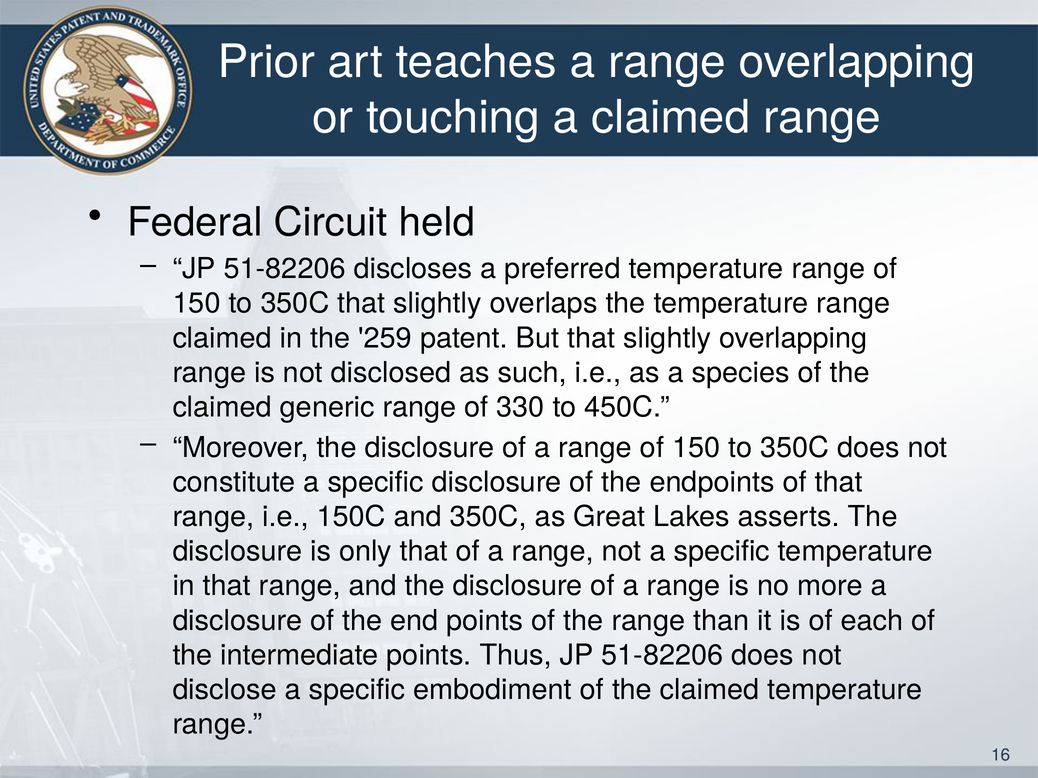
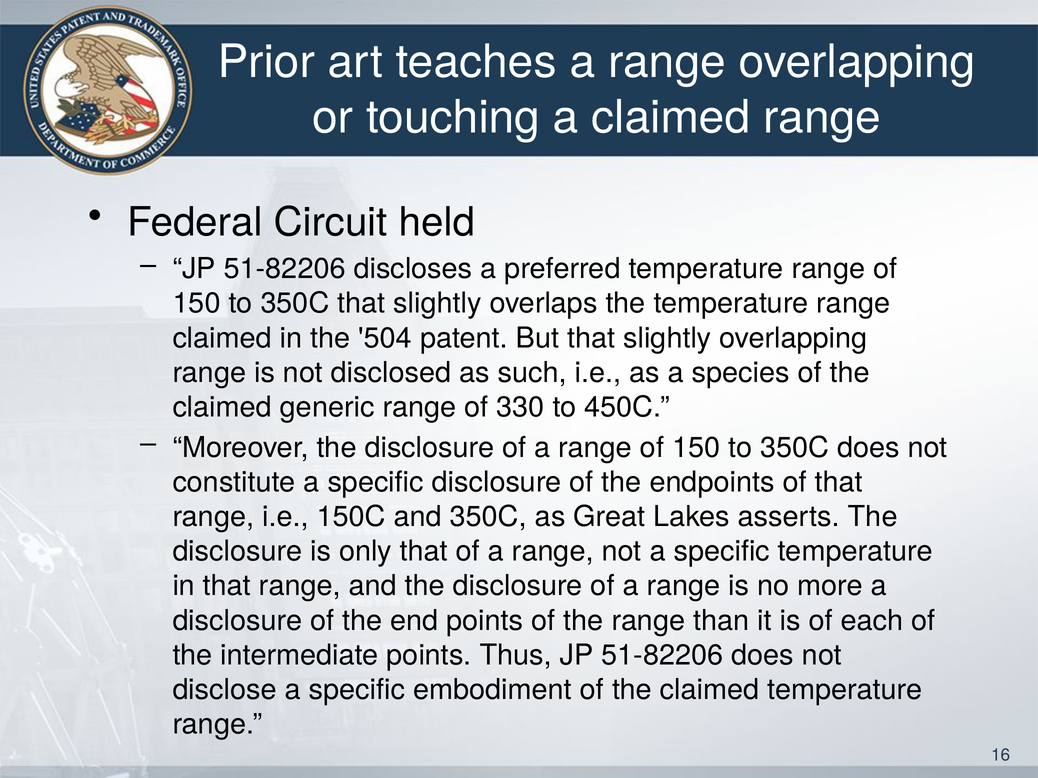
259: 259 -> 504 (385, 338)
